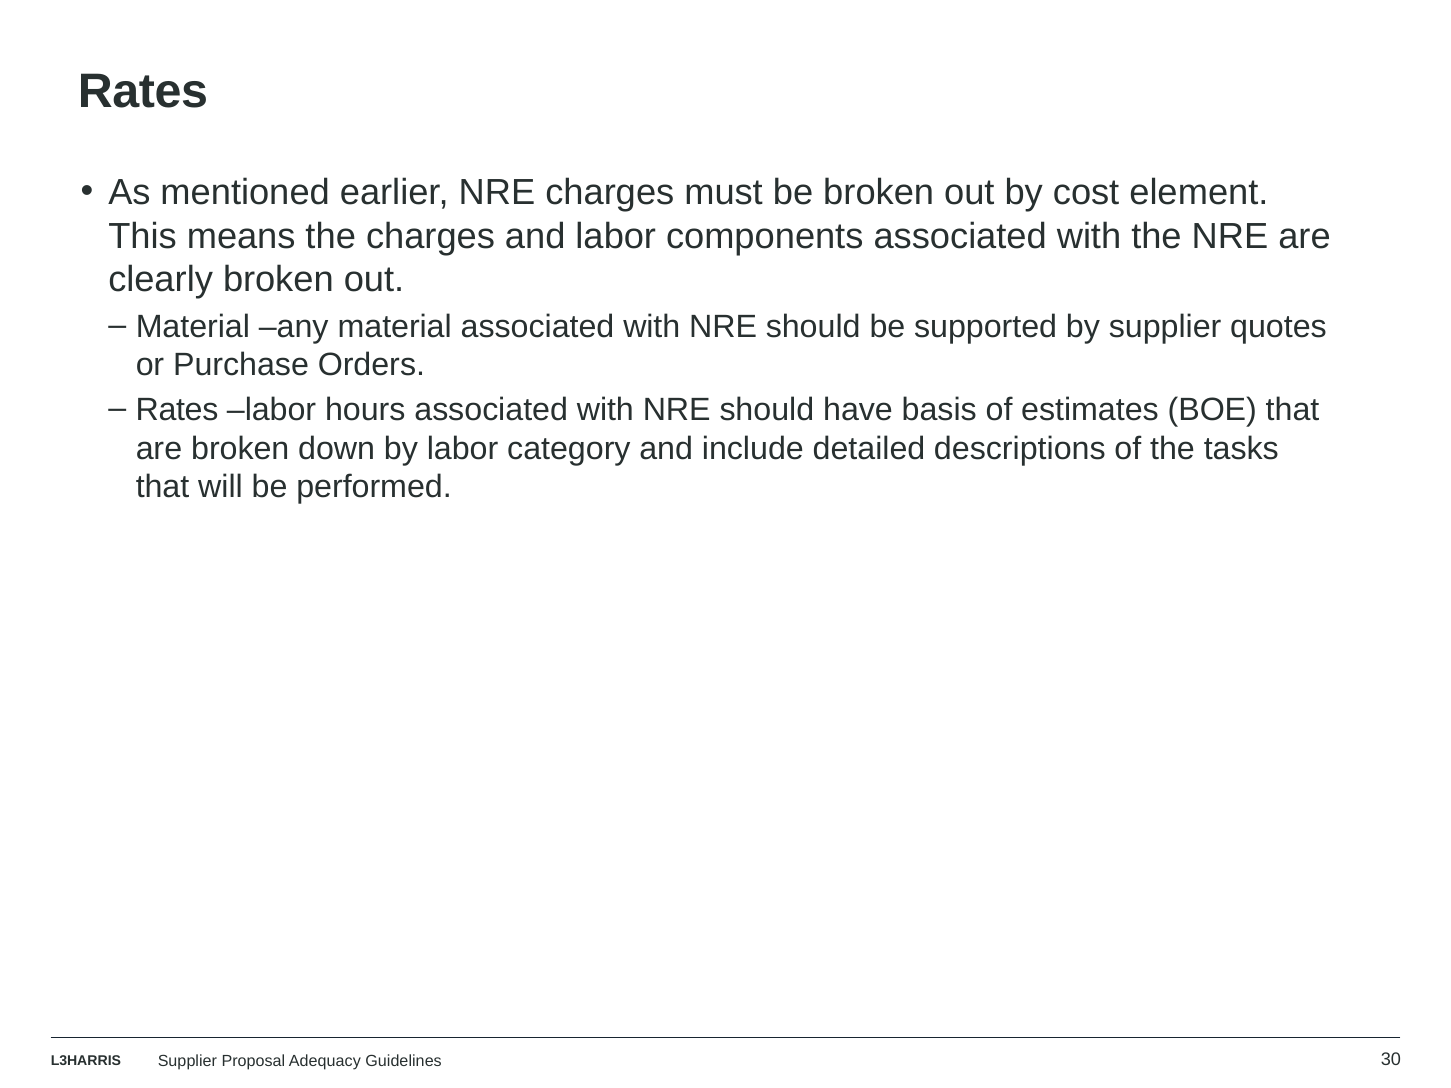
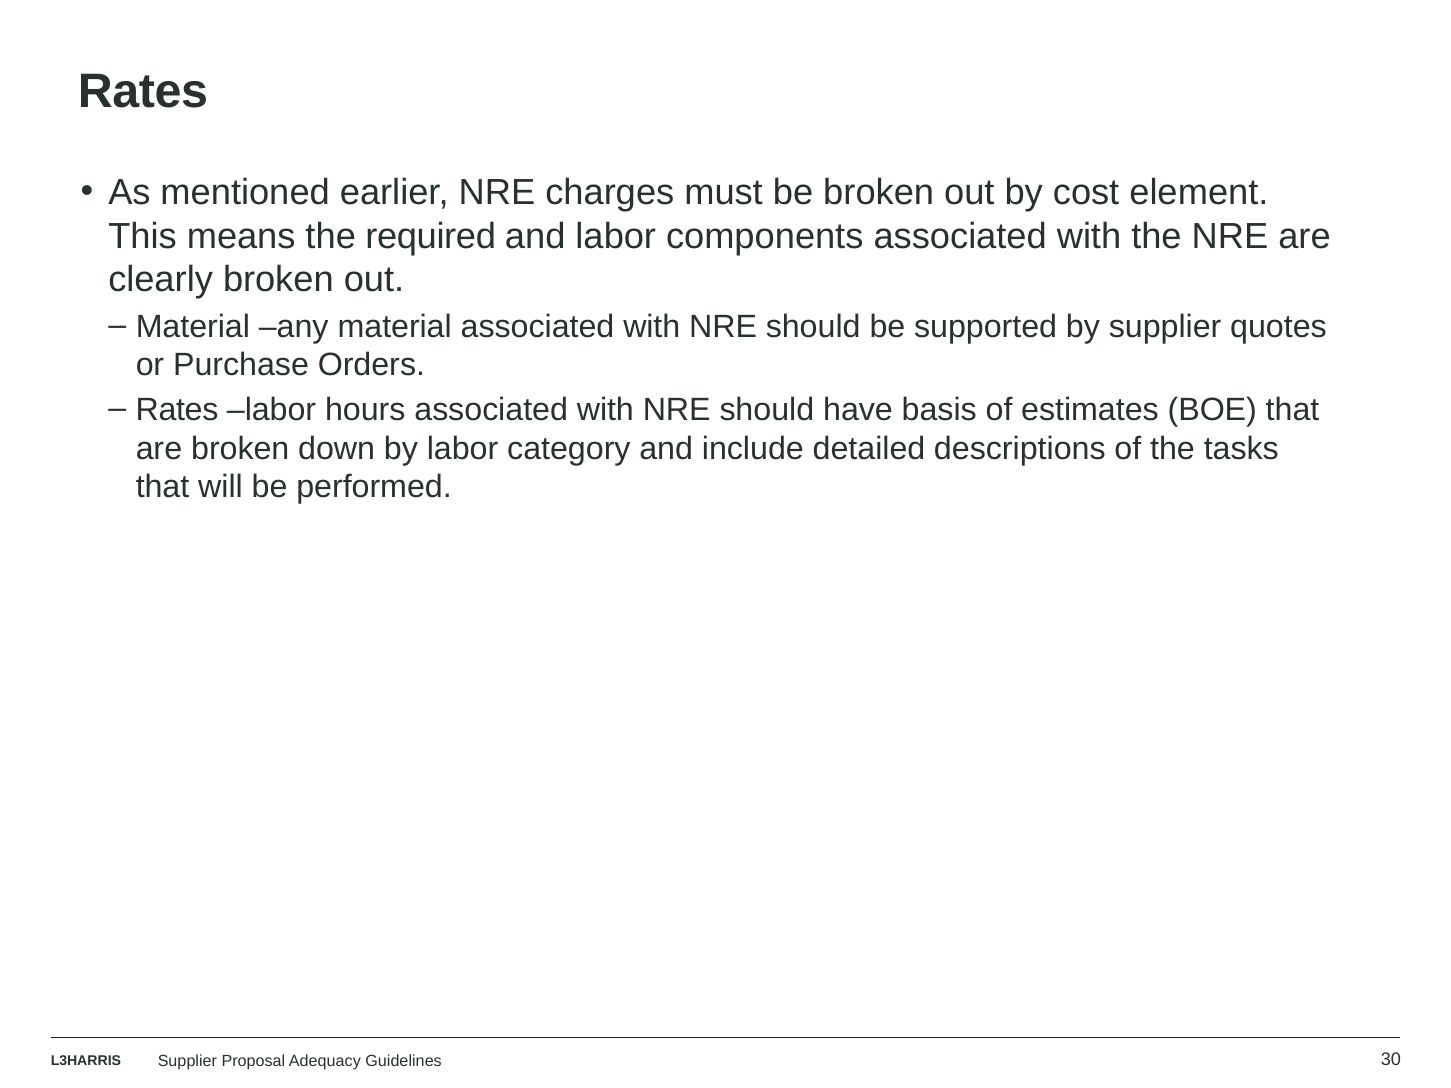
the charges: charges -> required (431, 236)
